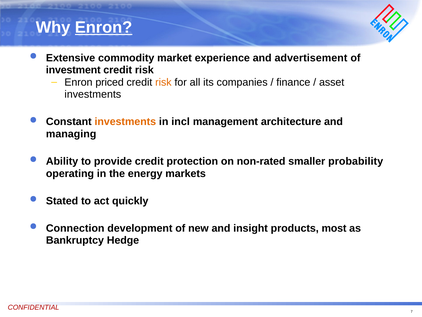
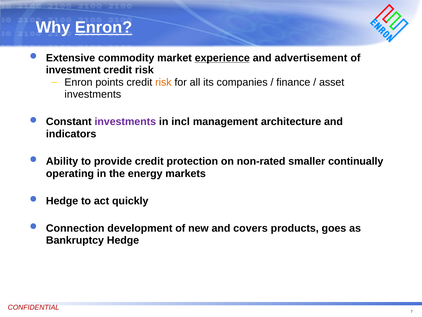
experience underline: none -> present (222, 58)
priced: priced -> points (110, 82)
investments colour: orange -> purple (125, 122)
managing: managing -> indicators (71, 134)
probability: probability -> continually (356, 161)
Stated: Stated -> Hedge (62, 201)
insight: insight -> covers (250, 228)
most: most -> goes (334, 228)
